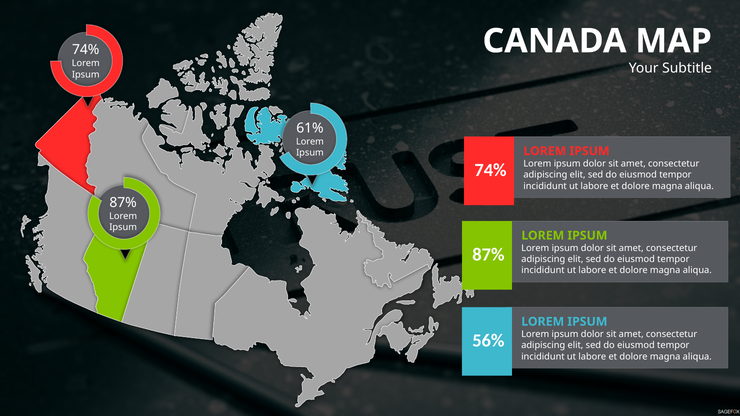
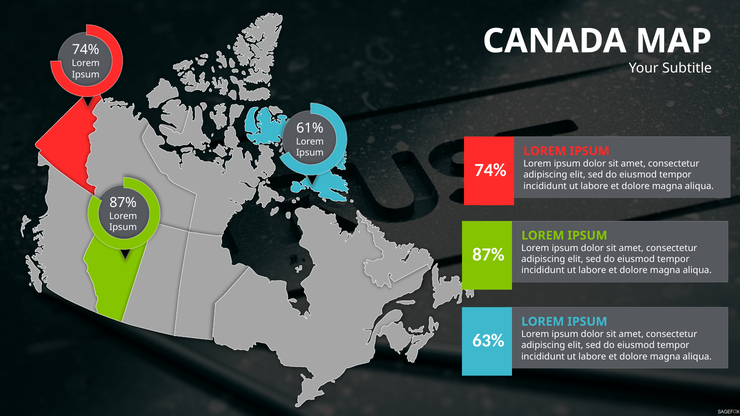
56%: 56% -> 63% (488, 341)
